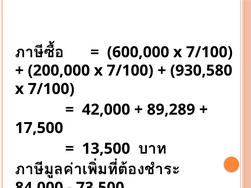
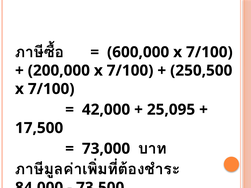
930,580: 930,580 -> 250,500 (201, 71)
89,289: 89,289 -> 25,095 (171, 110)
13,500: 13,500 -> 73,000 (106, 149)
